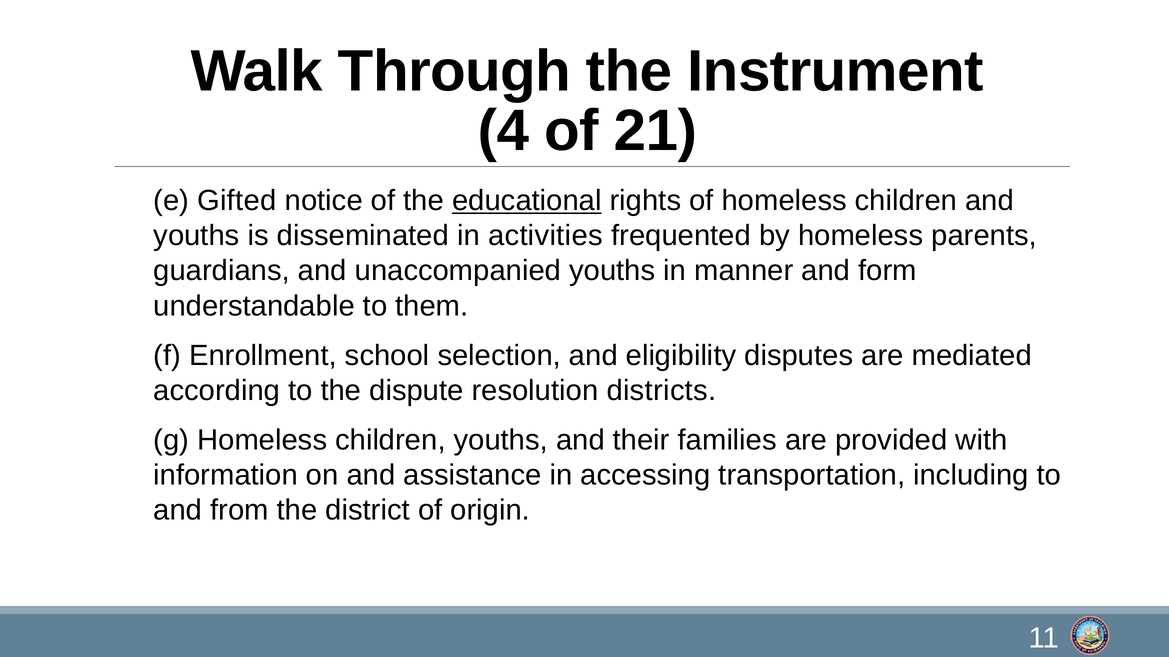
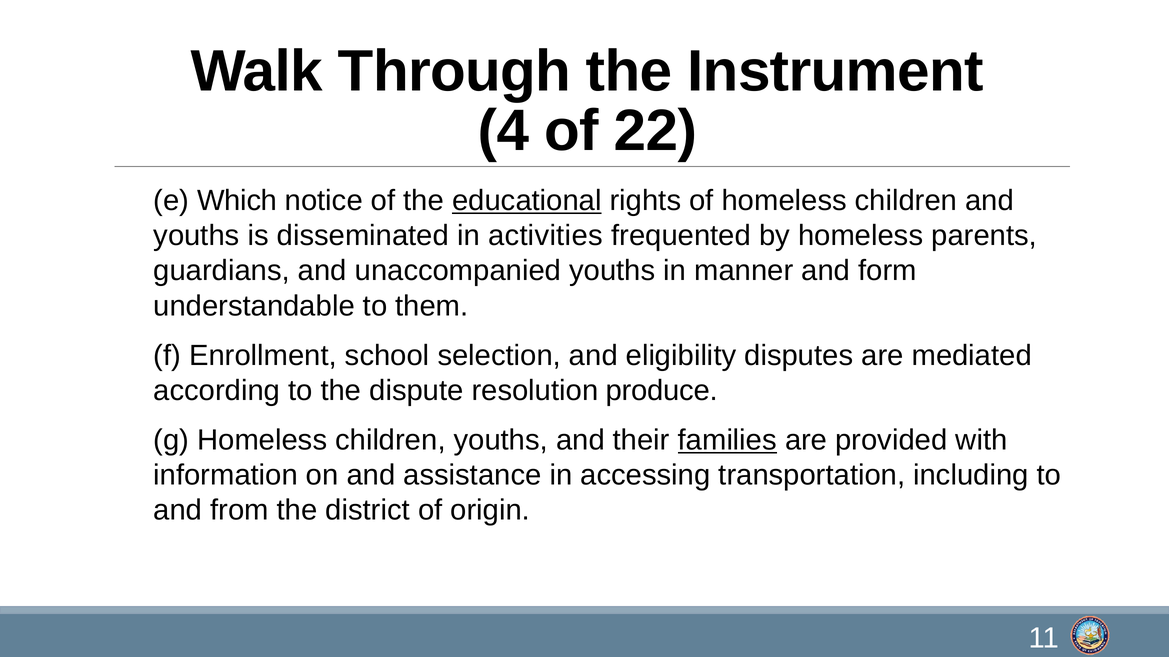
21: 21 -> 22 (656, 131)
Gifted: Gifted -> Which (237, 201)
districts: districts -> produce (662, 391)
families underline: none -> present (727, 441)
